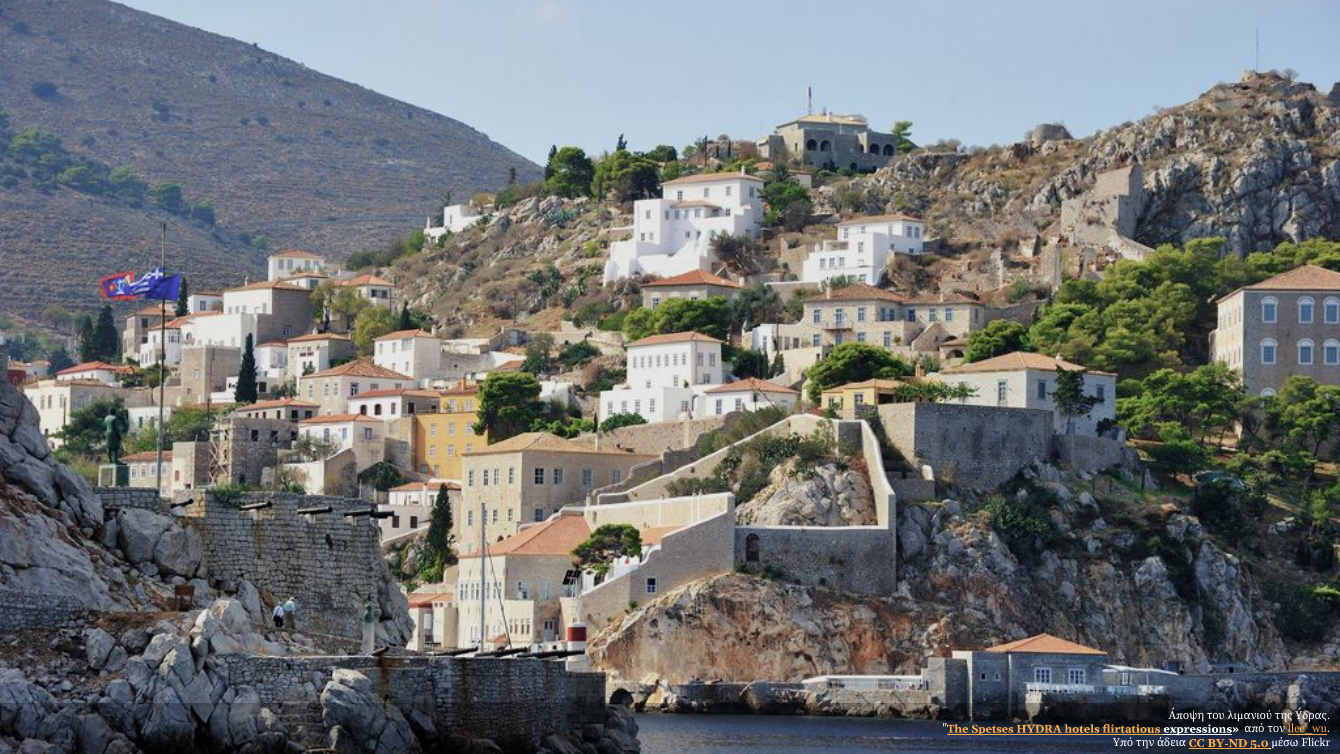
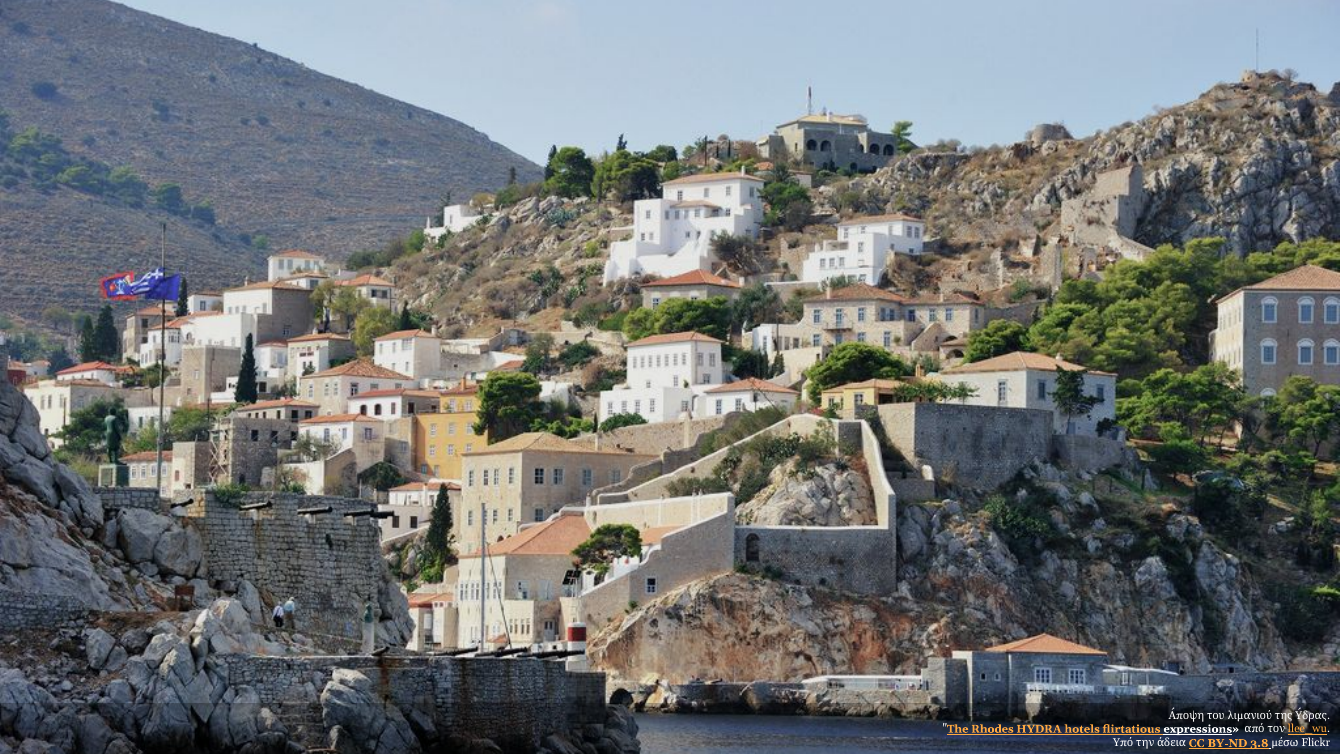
Spetses: Spetses -> Rhodes (992, 729)
5.0: 5.0 -> 3.8 (1259, 743)
